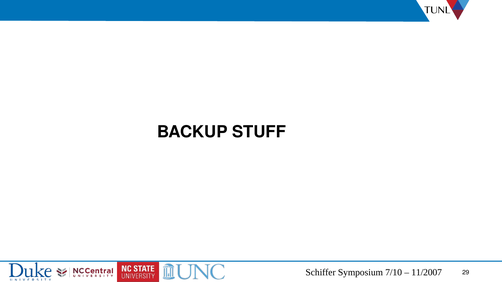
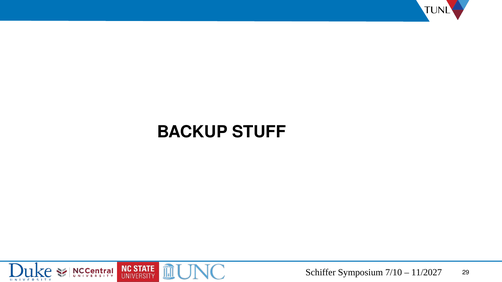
11/2007: 11/2007 -> 11/2027 (427, 273)
